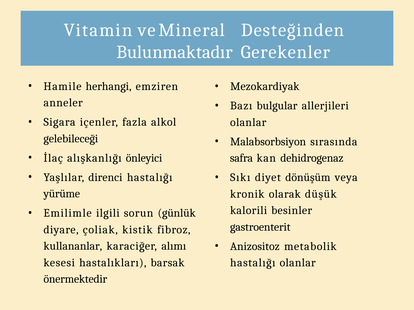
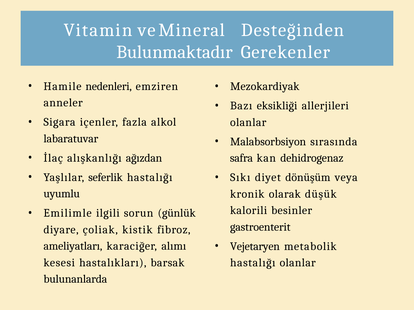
herhangi: herhangi -> nedenleri (109, 86)
bulgular: bulgular -> eksikliği (277, 106)
gelebileceği: gelebileceği -> labaratuvar (71, 139)
önleyici: önleyici -> ağızdan (144, 158)
direnci: direnci -> seferlik (105, 178)
yürüme: yürüme -> uyumlu (62, 194)
kullananlar: kullananlar -> ameliyatları (73, 247)
Anizositoz: Anizositoz -> Vejetaryen (255, 247)
önermektedir: önermektedir -> bulunanlarda (75, 280)
